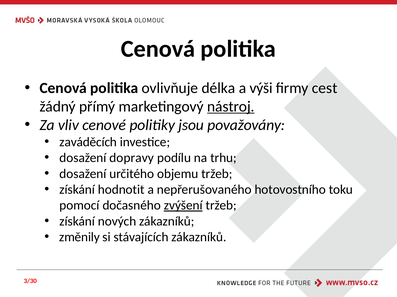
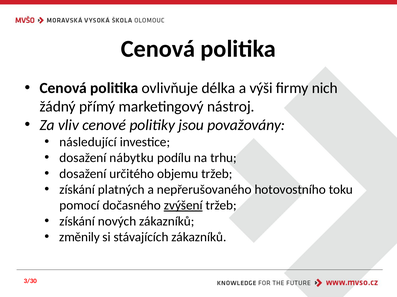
cest: cest -> nich (325, 88)
nástroj underline: present -> none (231, 107)
zaváděcích: zaváděcích -> následující (88, 142)
dopravy: dopravy -> nábytku (132, 158)
hodnotit: hodnotit -> platných (121, 190)
